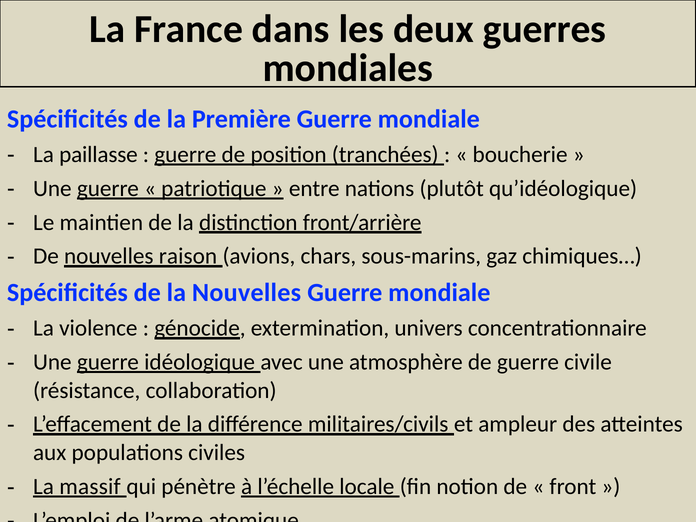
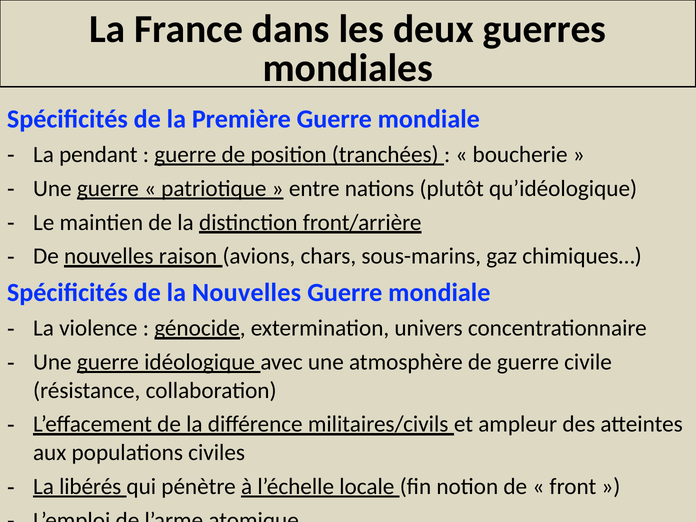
paillasse: paillasse -> pendant (98, 155)
massif: massif -> libérés (90, 487)
